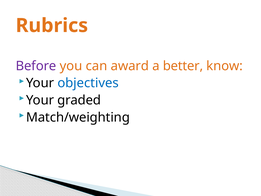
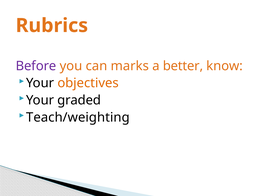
award: award -> marks (130, 66)
objectives colour: blue -> orange (88, 83)
Match/weighting: Match/weighting -> Teach/weighting (78, 117)
